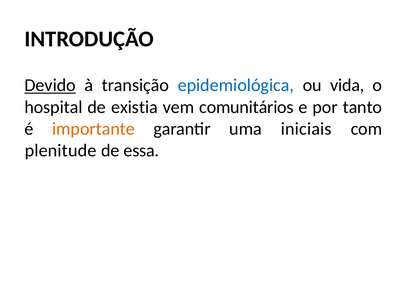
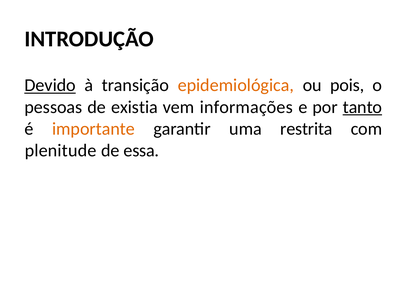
epidemiológica colour: blue -> orange (236, 85)
vida: vida -> pois (347, 85)
hospital: hospital -> pessoas (53, 107)
comunitários: comunitários -> informações (246, 107)
tanto underline: none -> present (363, 107)
iniciais: iniciais -> restrita (306, 129)
